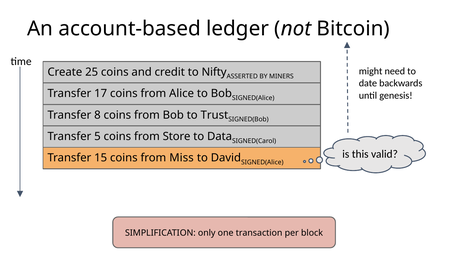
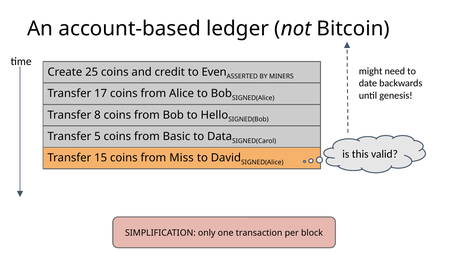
Nifty: Nifty -> Even (214, 72)
Trust: Trust -> Hello (214, 115)
Store: Store -> Basic (177, 137)
